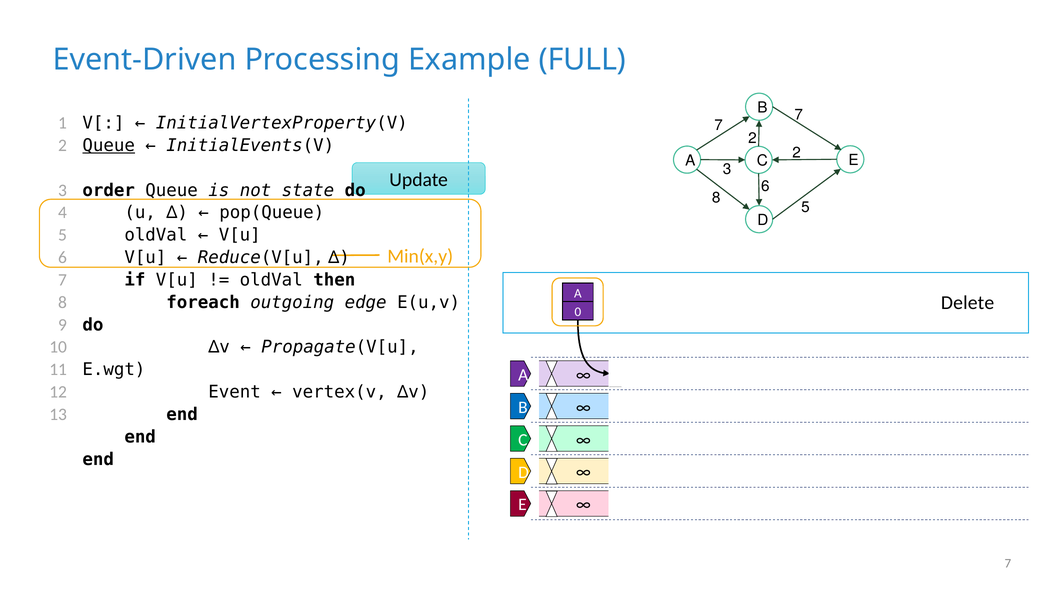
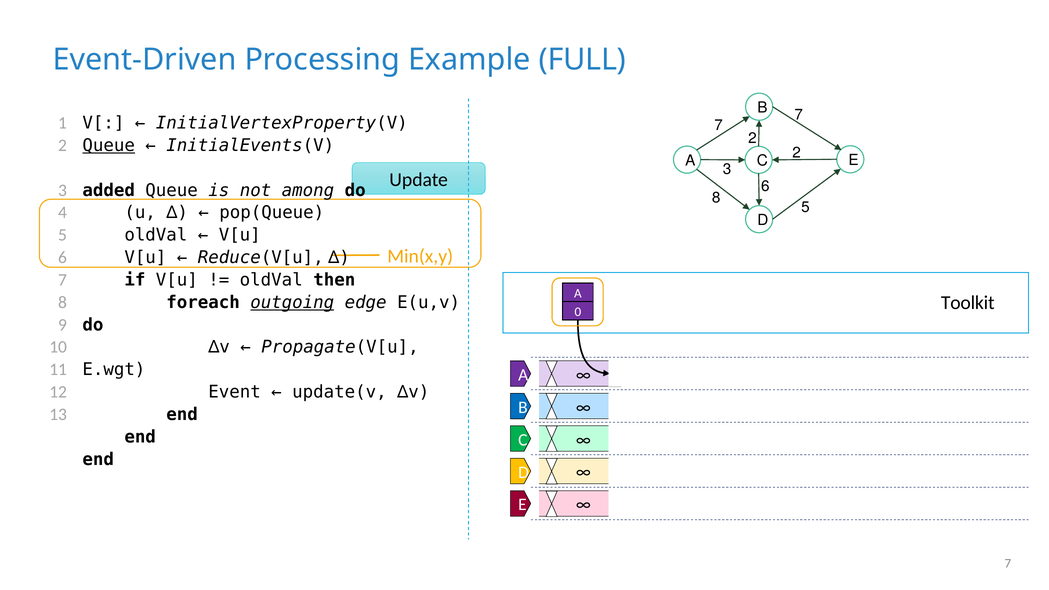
order: order -> added (109, 190)
state: state -> among (308, 190)
outgoing underline: none -> present (292, 302)
Delete: Delete -> Toolkit (968, 303)
vertex(v: vertex(v -> update(v (339, 392)
